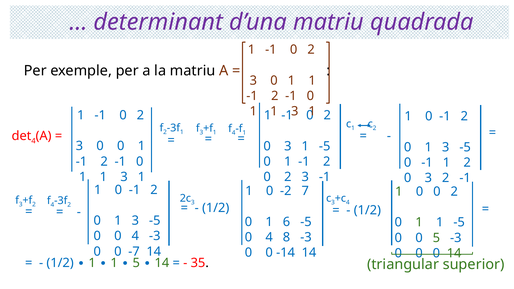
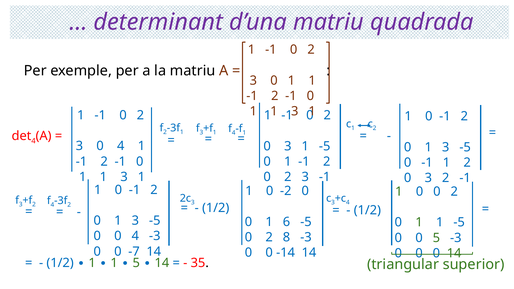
3 0 0: 0 -> 4 (121, 146)
-2 7: 7 -> 0 (305, 191)
4: 4 -> 2 (269, 237)
